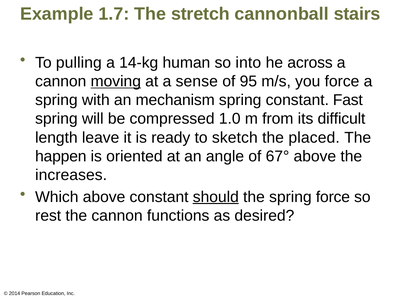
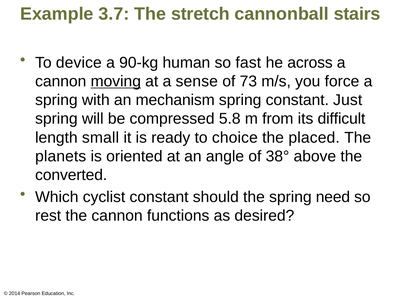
1.7: 1.7 -> 3.7 (114, 14)
pulling: pulling -> device (79, 63)
14-kg: 14-kg -> 90-kg (139, 63)
into: into -> fast (248, 63)
95: 95 -> 73 (248, 81)
Fast: Fast -> Just (348, 100)
1.0: 1.0 -> 5.8 (230, 119)
leave: leave -> small (101, 138)
sketch: sketch -> choice (235, 138)
happen: happen -> planets (61, 157)
67°: 67° -> 38° (277, 157)
increases: increases -> converted (71, 175)
Which above: above -> cyclist (104, 197)
should underline: present -> none (216, 197)
spring force: force -> need (333, 197)
